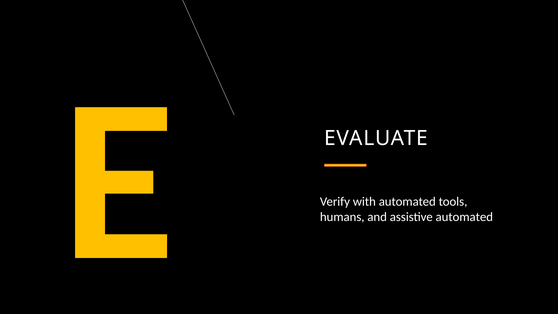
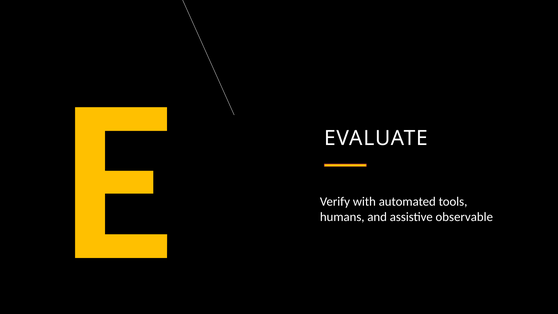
assistive automated: automated -> observable (464, 217)
